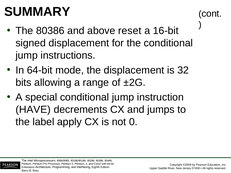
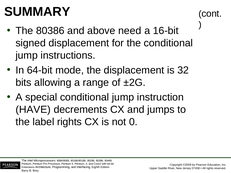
reset: reset -> need (130, 31)
label apply: apply -> rights (69, 122)
